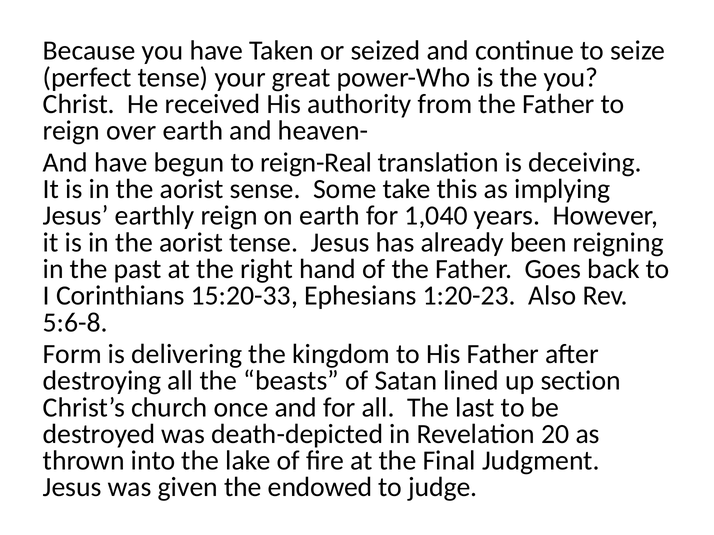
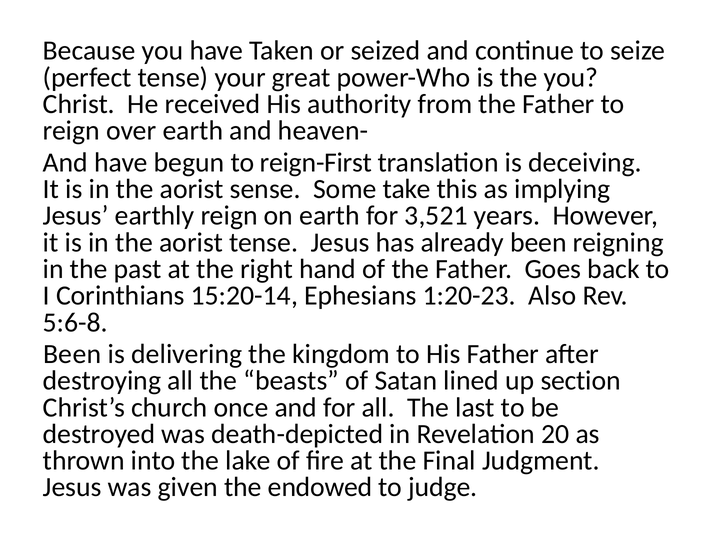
reign-Real: reign-Real -> reign-First (316, 163)
1,040: 1,040 -> 3,521 (436, 216)
15:20-33: 15:20-33 -> 15:20-14 (244, 296)
Form: Form -> Been (72, 354)
